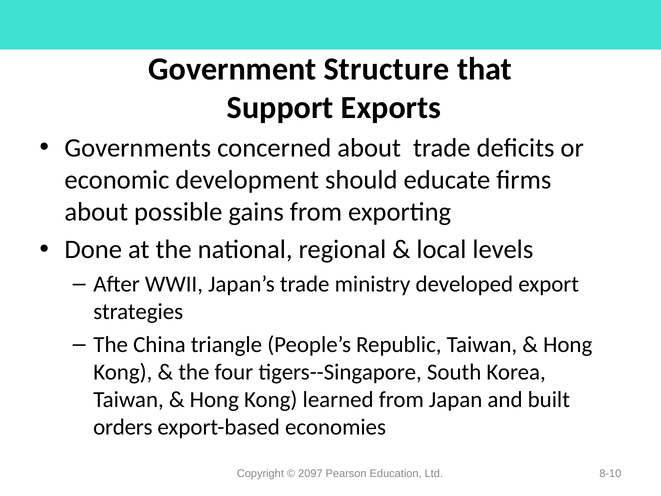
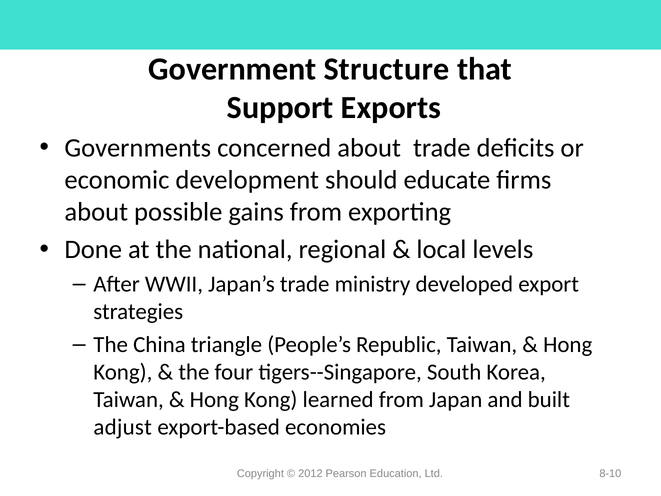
orders: orders -> adjust (123, 427)
2097: 2097 -> 2012 (310, 473)
